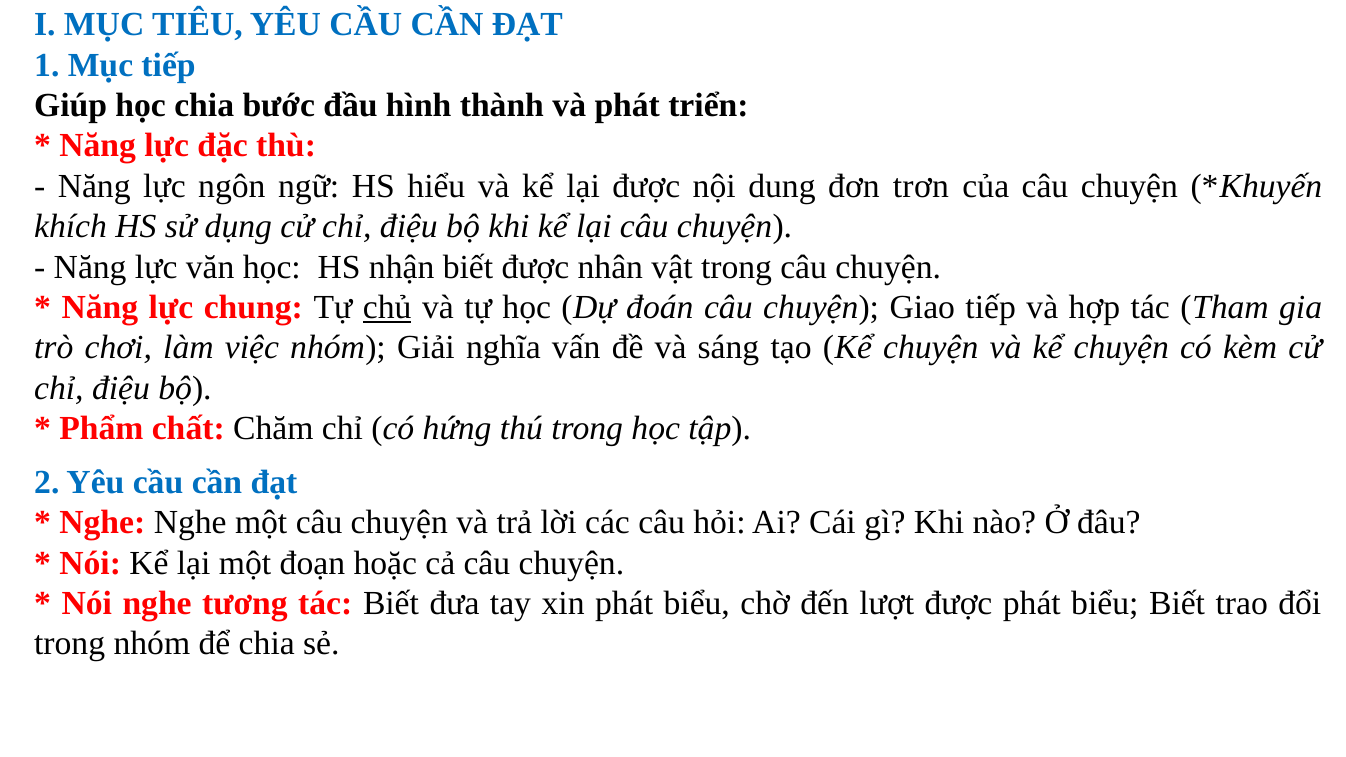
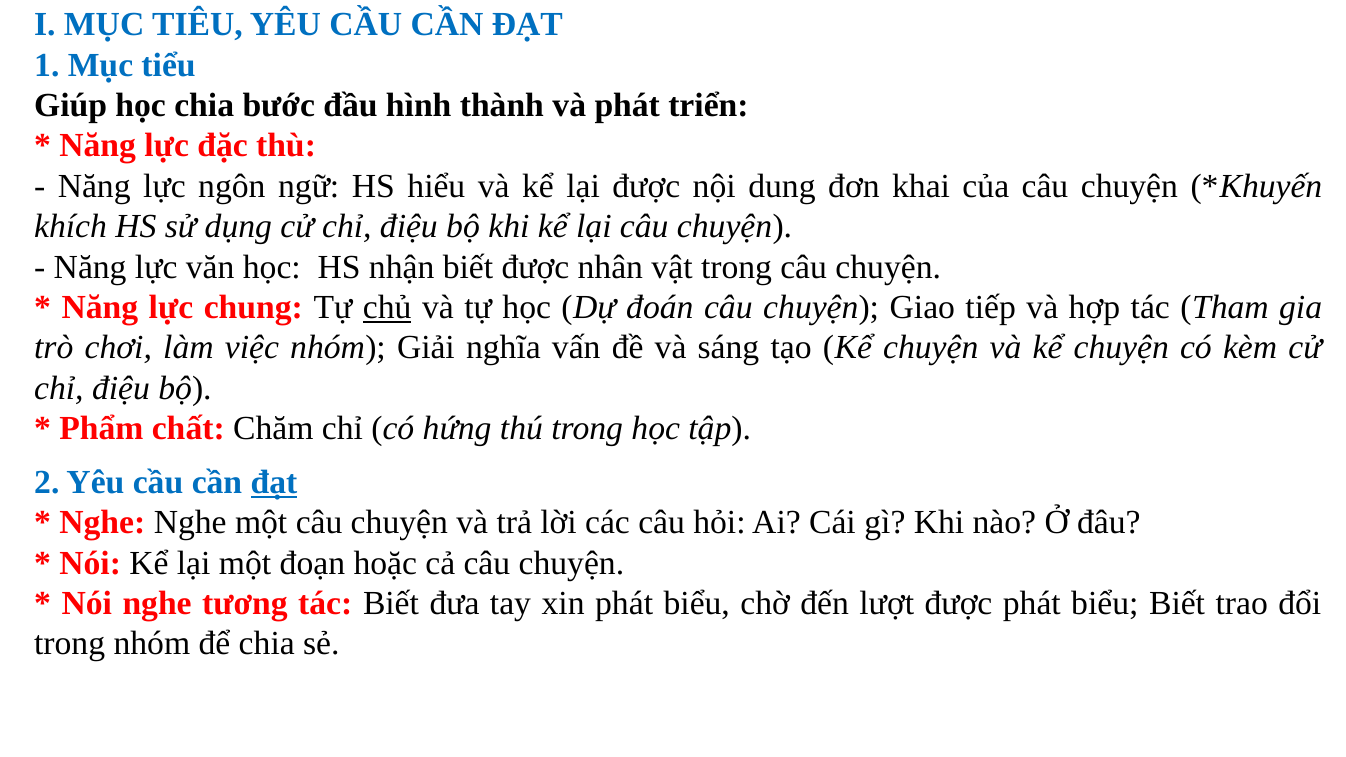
Mục tiếp: tiếp -> tiểu (169, 65)
trơn: trơn -> khai (921, 186)
đạt underline: none -> present (274, 482)
